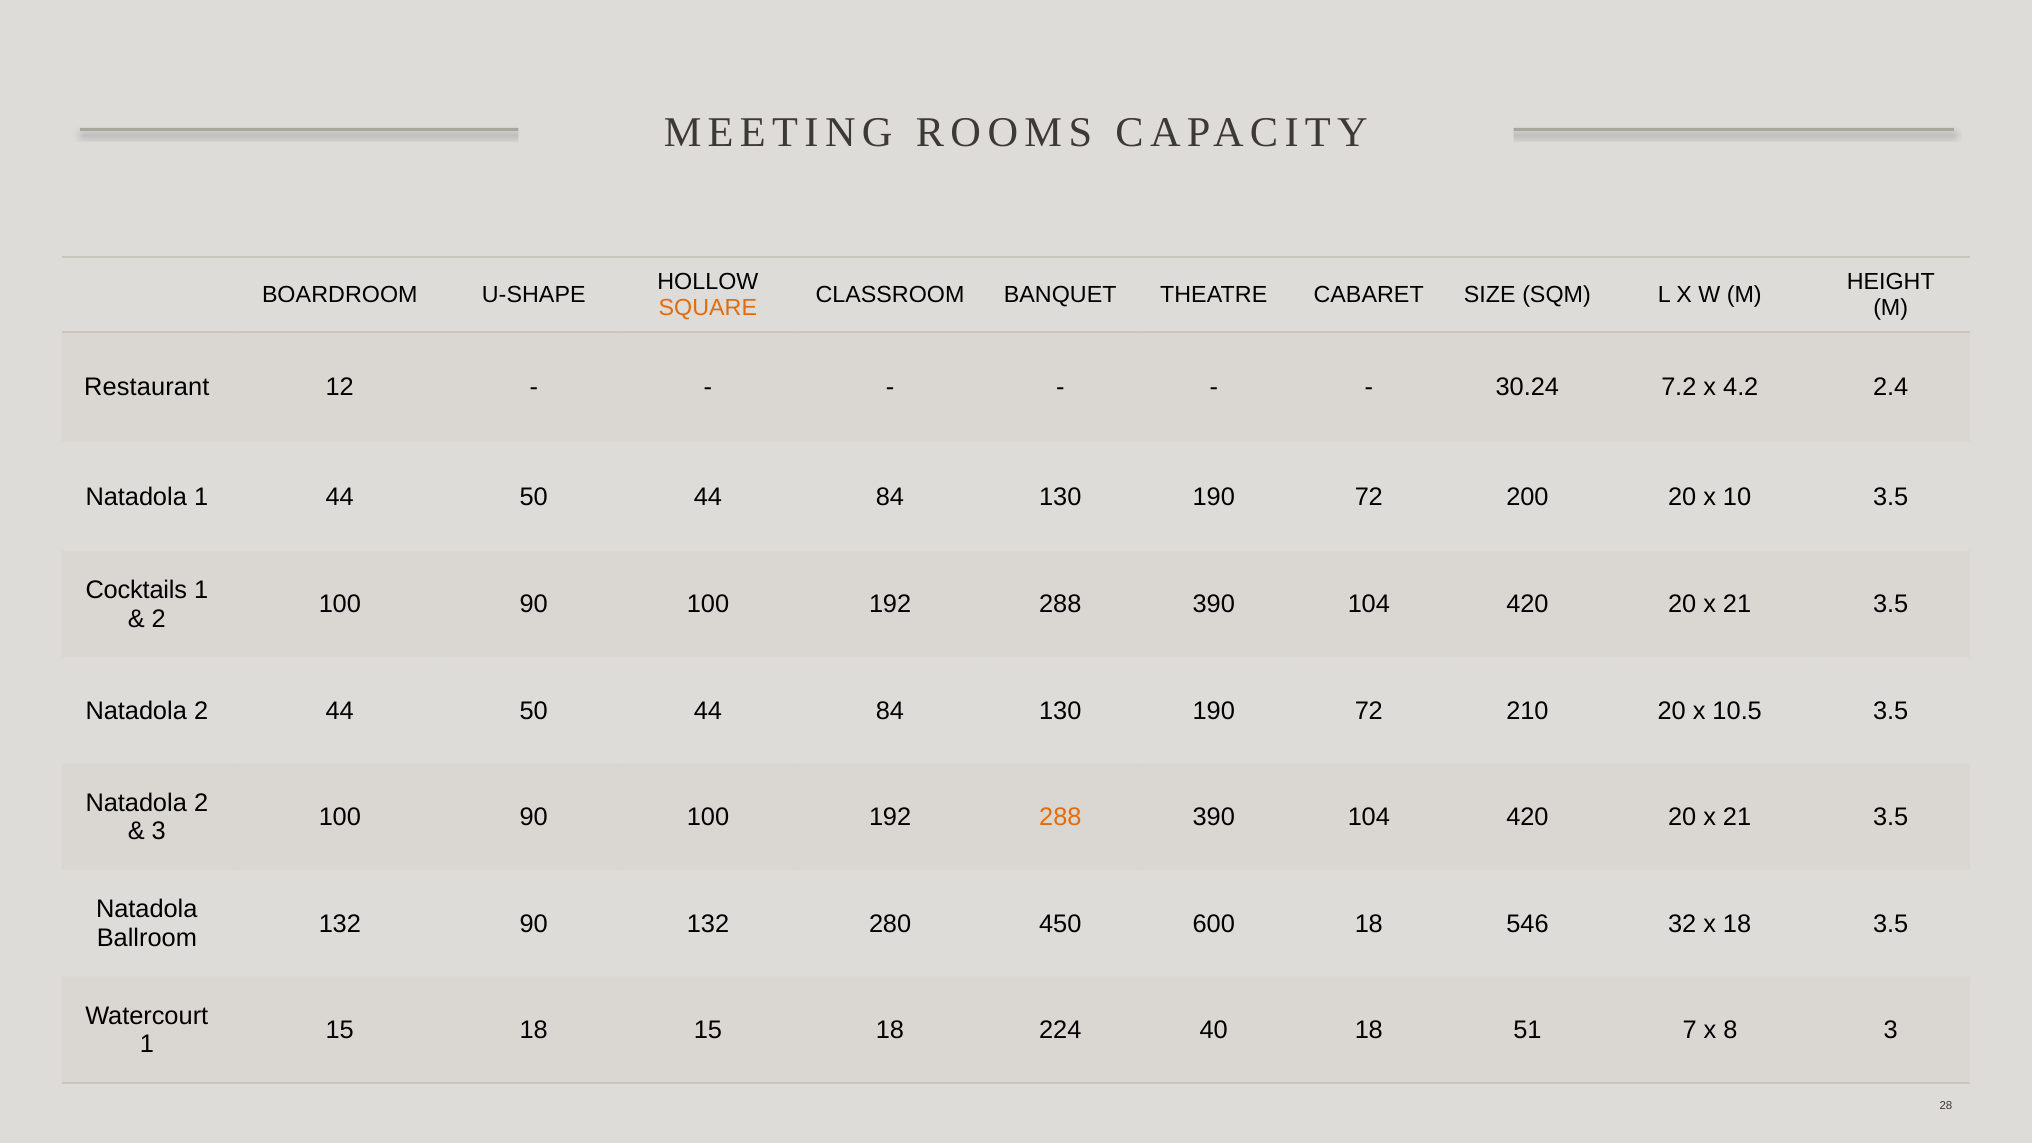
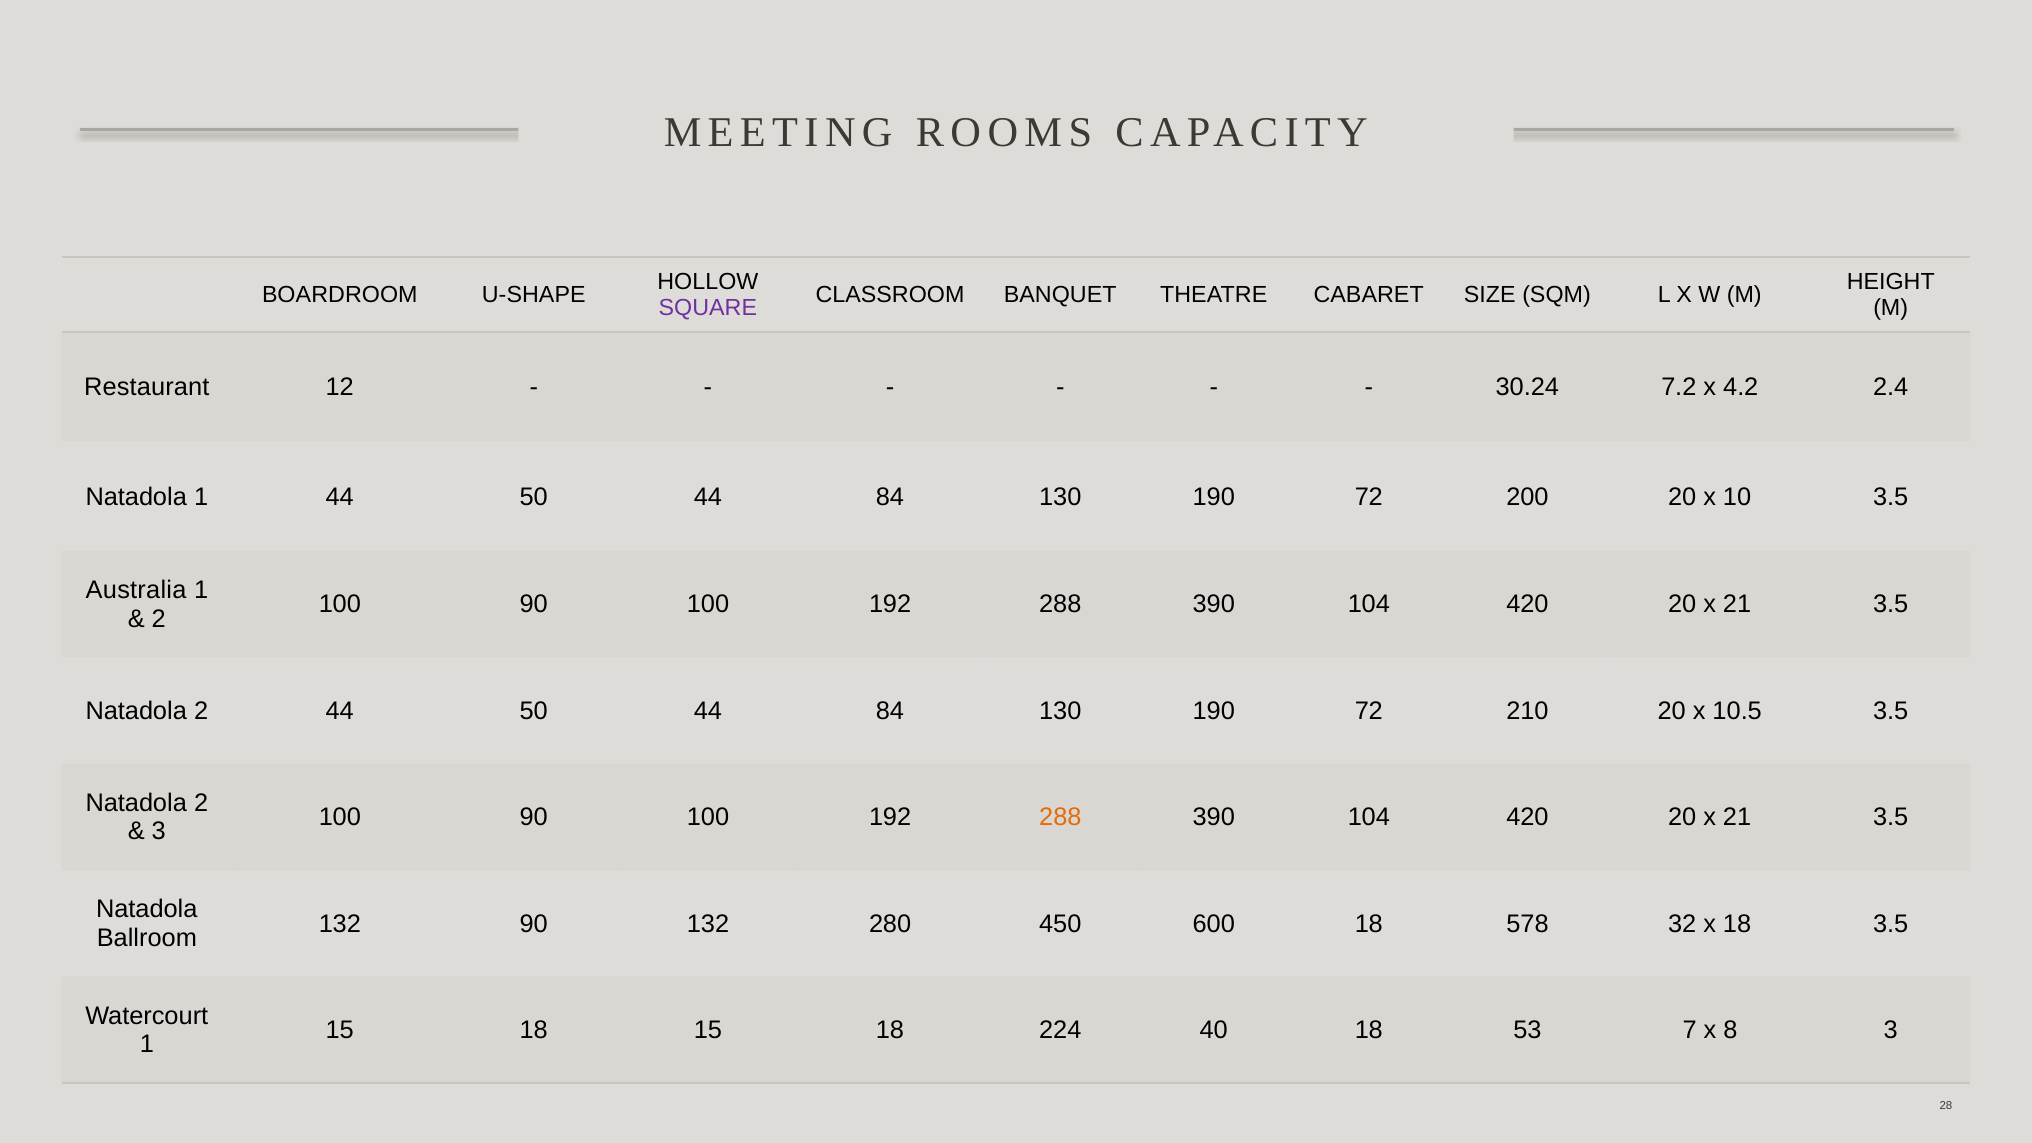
SQUARE colour: orange -> purple (708, 308)
Cocktails: Cocktails -> Australia (136, 590)
546: 546 -> 578 (1527, 924)
51: 51 -> 53 (1527, 1030)
